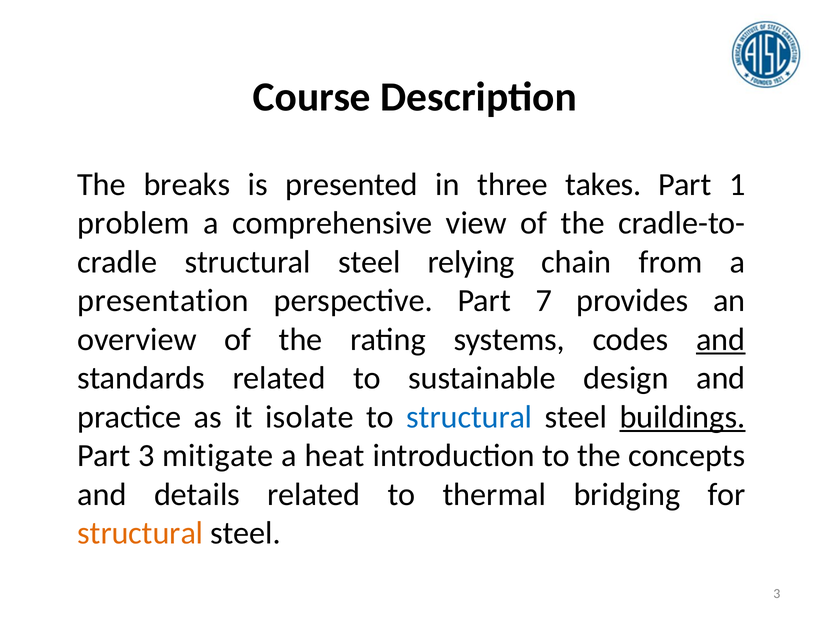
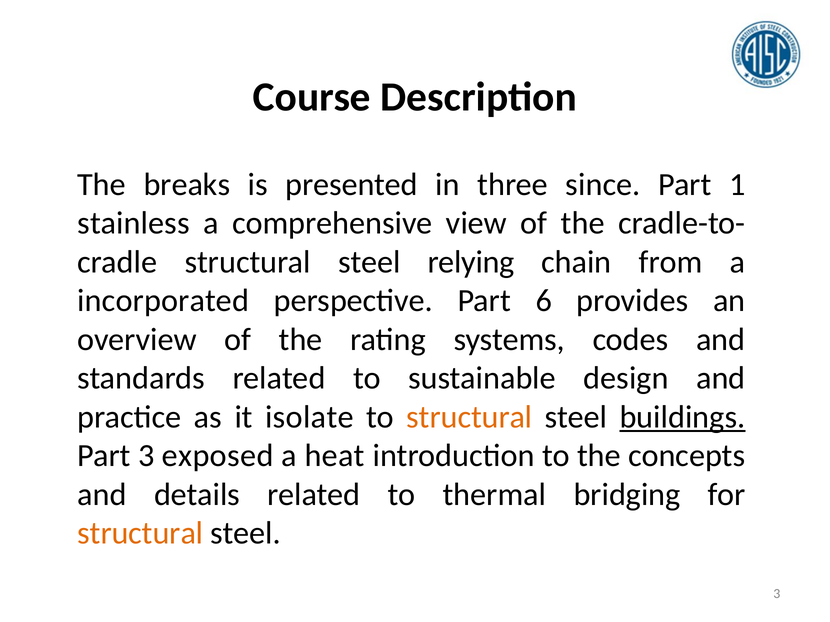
takes: takes -> since (603, 185)
problem: problem -> stainless (133, 224)
presentation: presentation -> incorporated (163, 301)
7: 7 -> 6 (544, 301)
and underline: present -> none (721, 340)
structural colour: blue -> orange (469, 417)
mitigate: mitigate -> exposed (218, 456)
